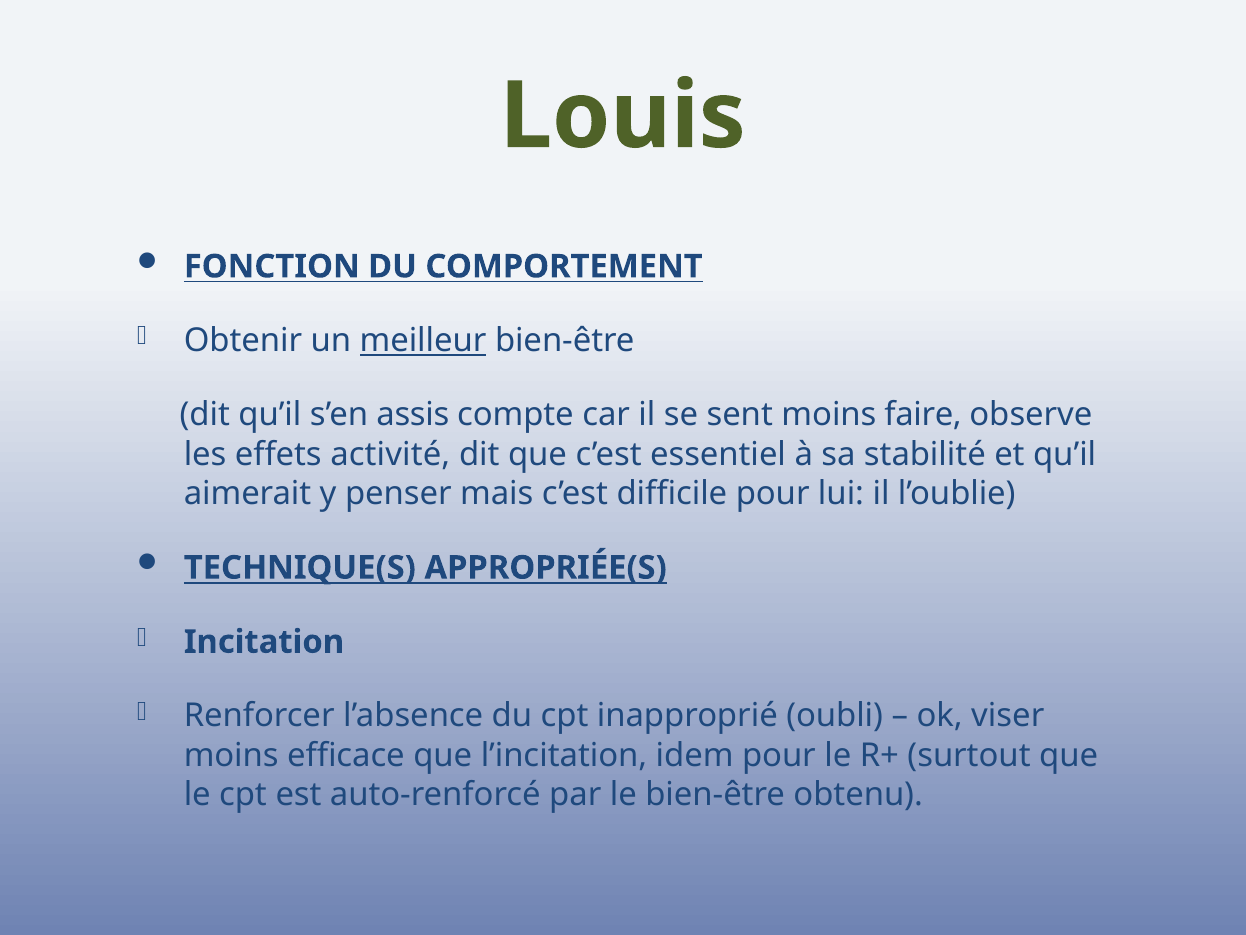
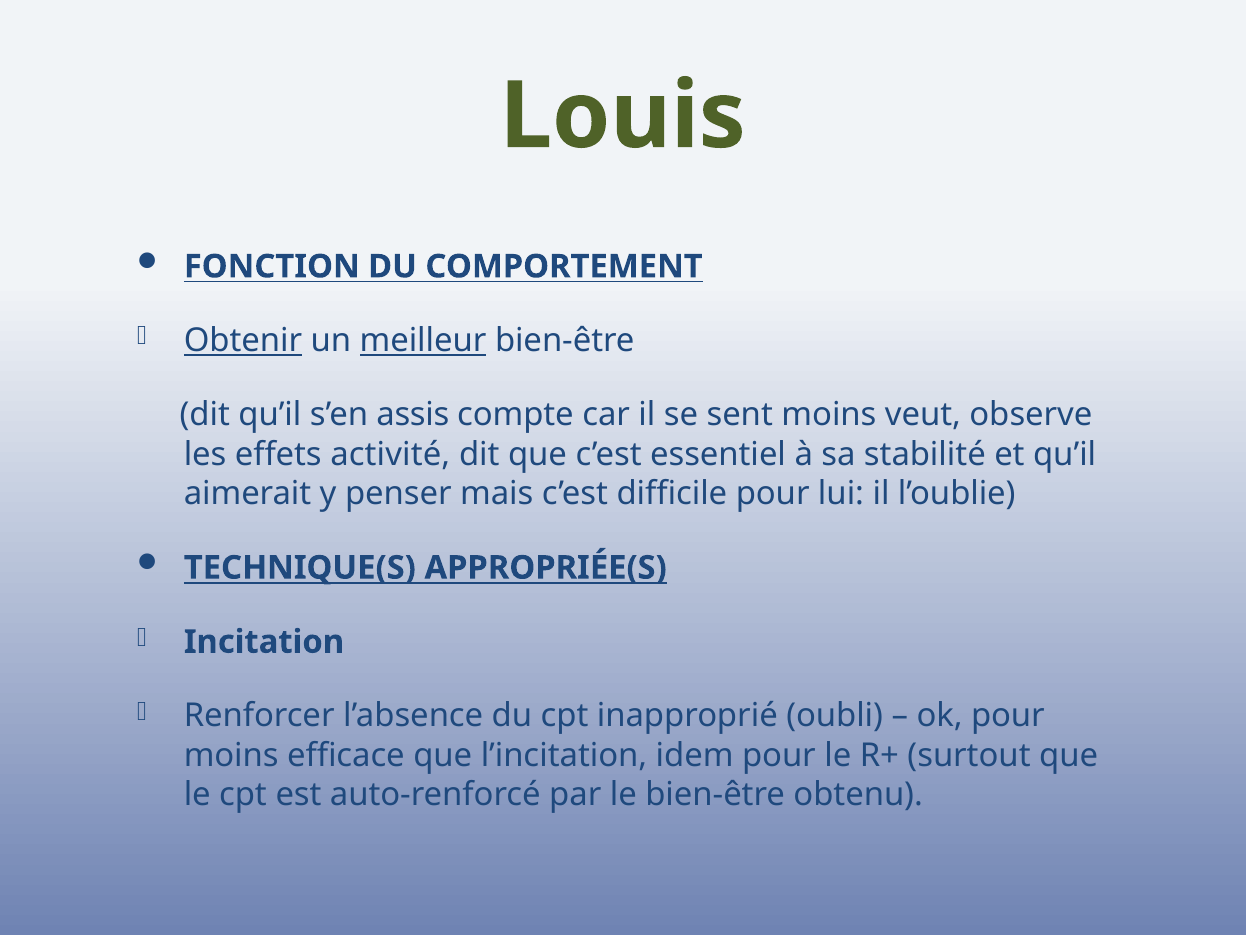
Obtenir underline: none -> present (243, 340)
faire: faire -> veut (923, 415)
ok viser: viser -> pour (1008, 716)
